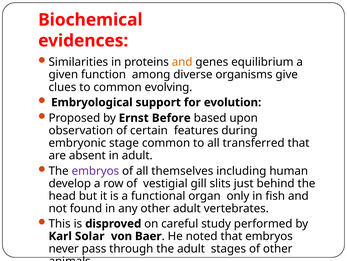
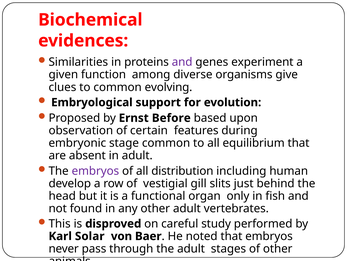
and colour: orange -> purple (182, 62)
equilibrium: equilibrium -> experiment (262, 62)
transferred: transferred -> equilibrium (254, 143)
themselves: themselves -> distribution (182, 171)
